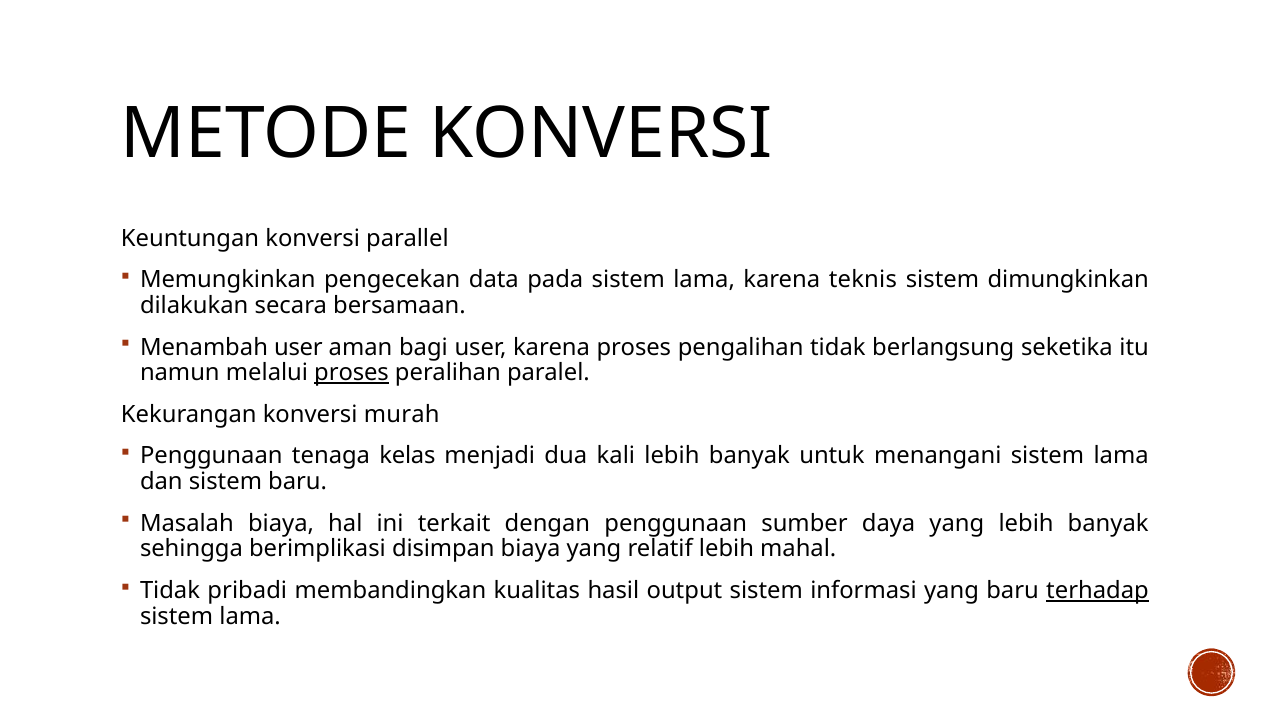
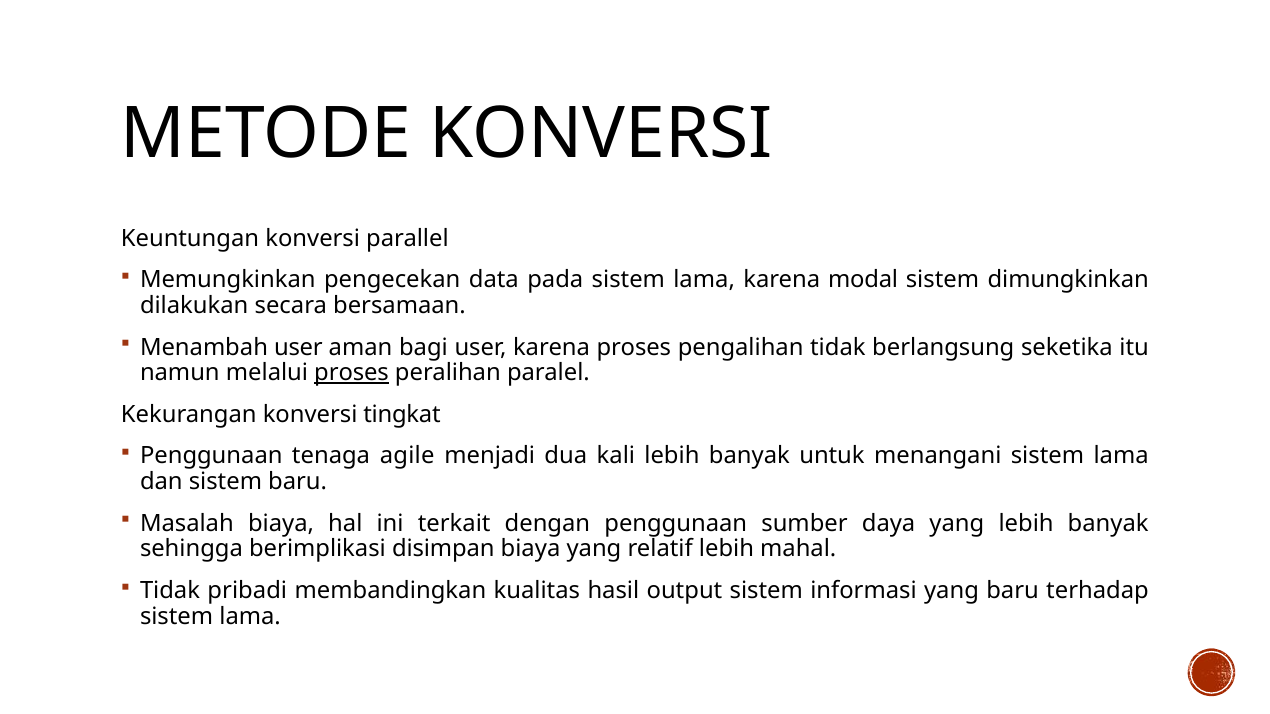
teknis: teknis -> modal (863, 280)
murah: murah -> tingkat (402, 415)
kelas: kelas -> agile (407, 456)
terhadap underline: present -> none (1098, 591)
